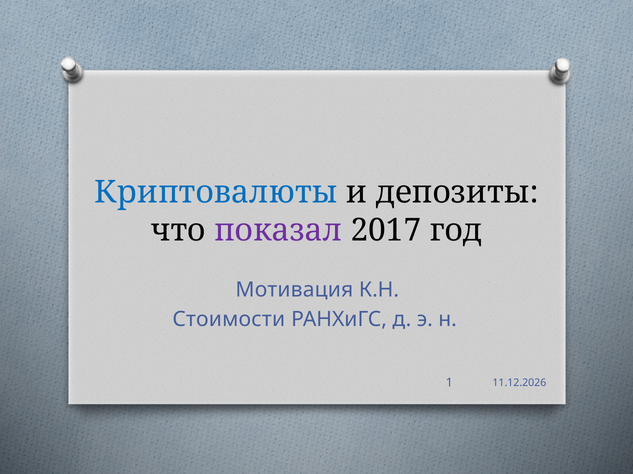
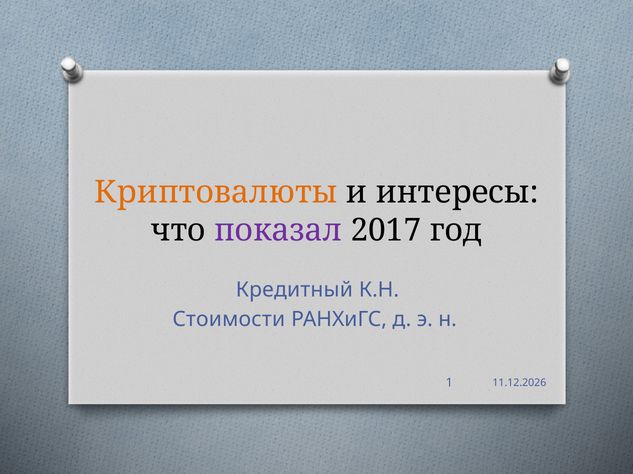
Криптовалюты colour: blue -> orange (216, 193)
депозиты: депозиты -> интересы (457, 193)
Мотивация: Мотивация -> Кредитный (294, 290)
